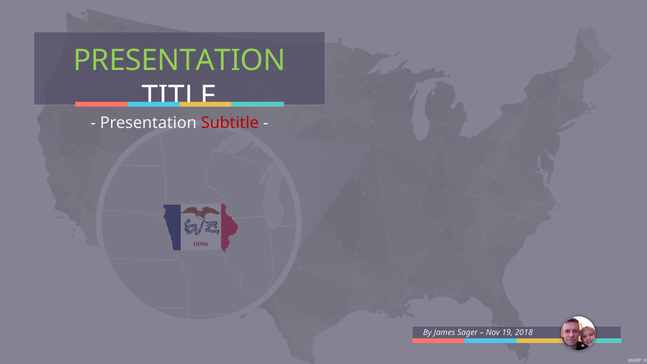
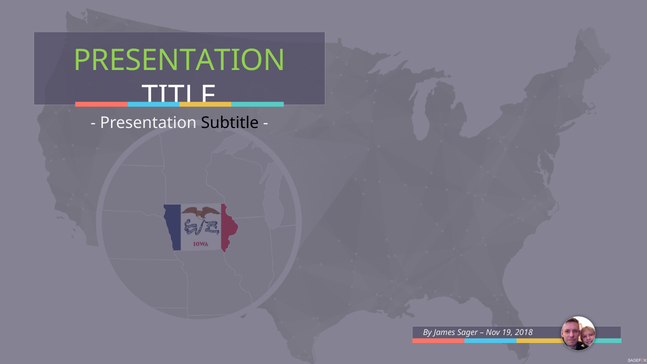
Subtitle colour: red -> black (230, 123)
